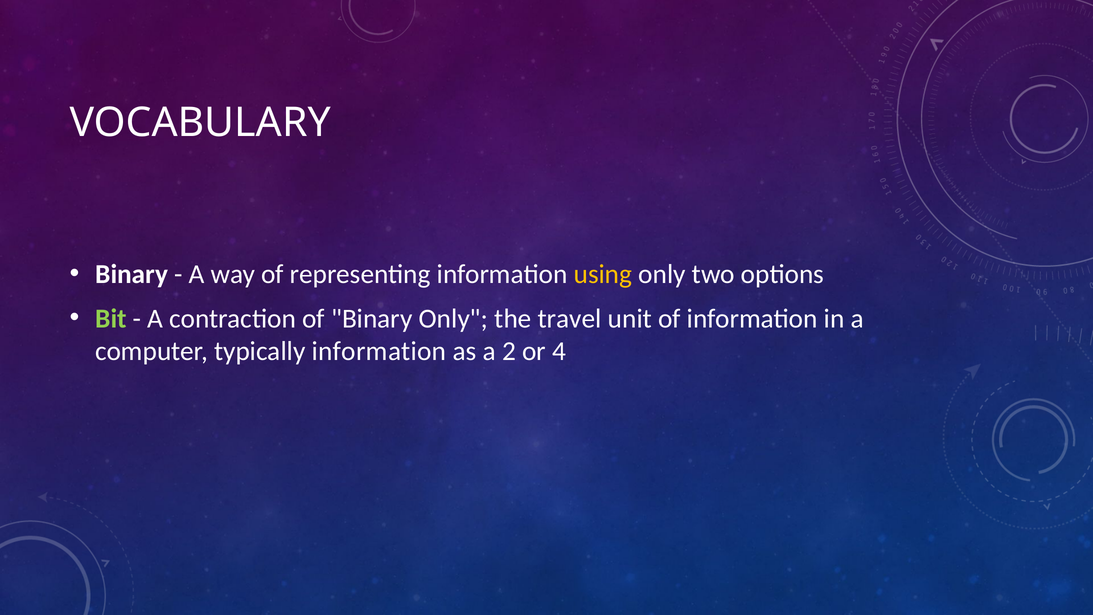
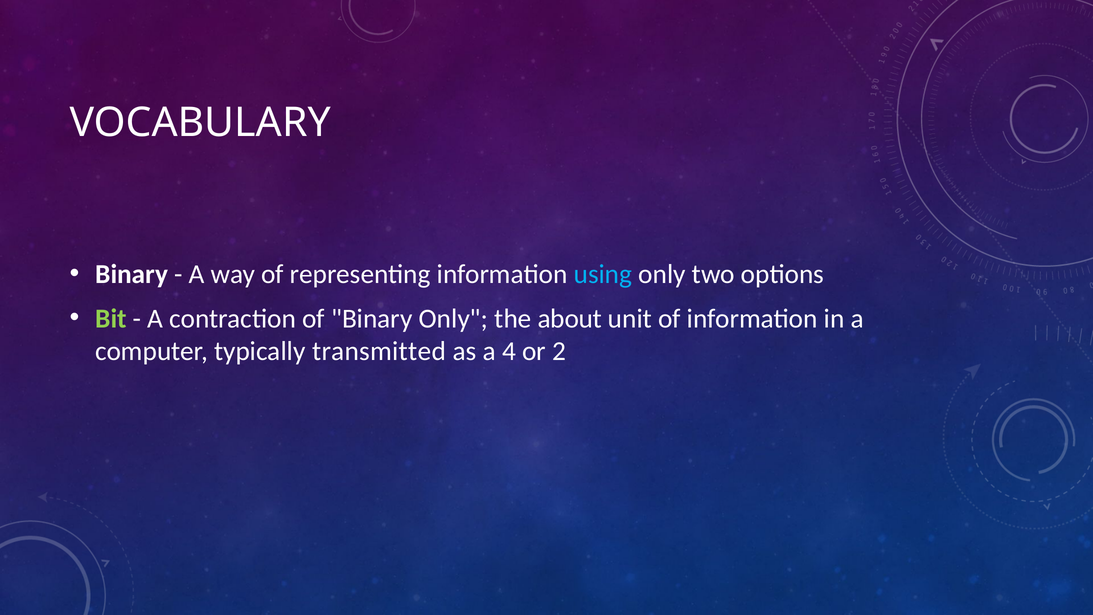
using colour: yellow -> light blue (603, 274)
travel: travel -> about (570, 318)
typically information: information -> transmitted (379, 351)
2: 2 -> 4 (509, 351)
4: 4 -> 2 (559, 351)
